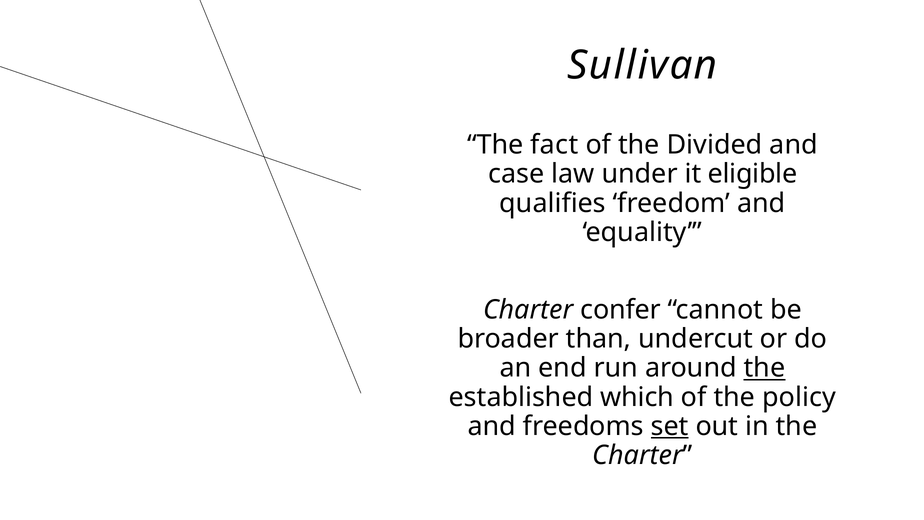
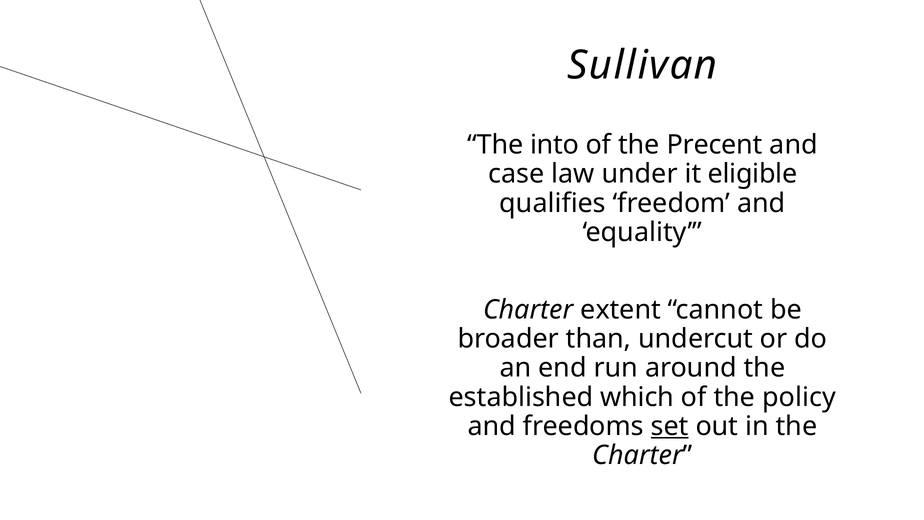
fact: fact -> into (555, 145)
Divided: Divided -> Precent (715, 145)
confer: confer -> extent (621, 310)
the underline: present -> none (765, 368)
